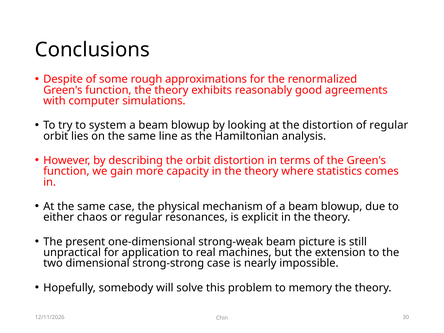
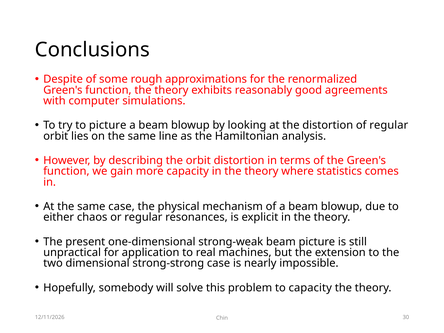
to system: system -> picture (108, 125)
to memory: memory -> capacity (310, 288)
